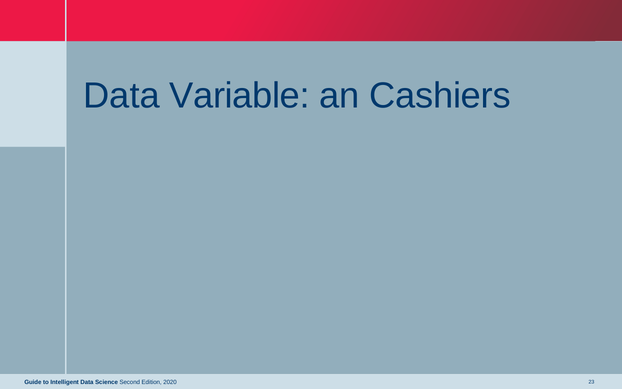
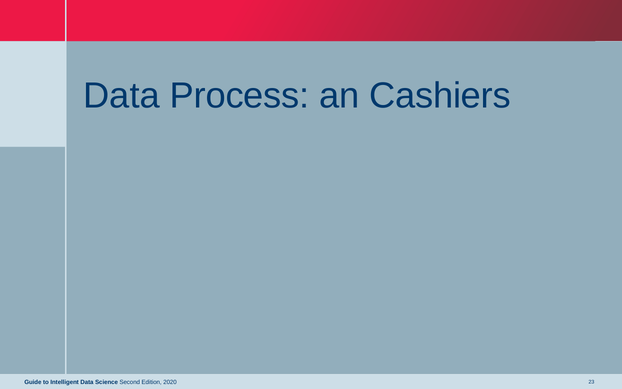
Variable: Variable -> Process (240, 96)
